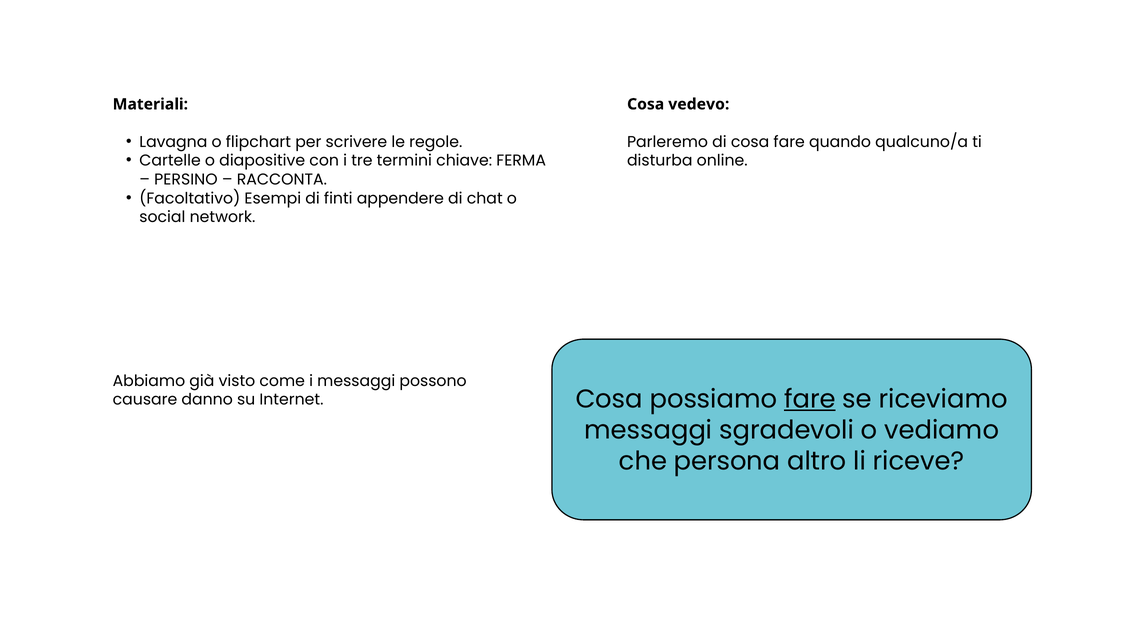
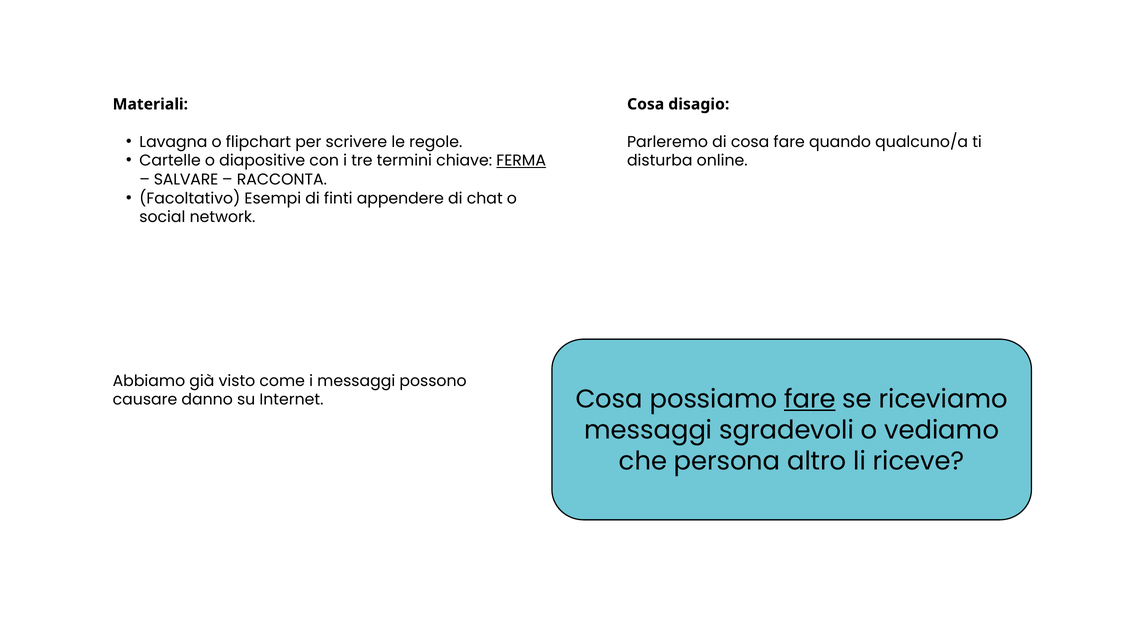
vedevo: vedevo -> disagio (699, 104)
FERMA underline: none -> present (521, 161)
PERSINO: PERSINO -> SALVARE (186, 180)
